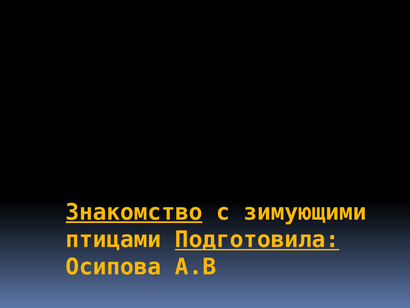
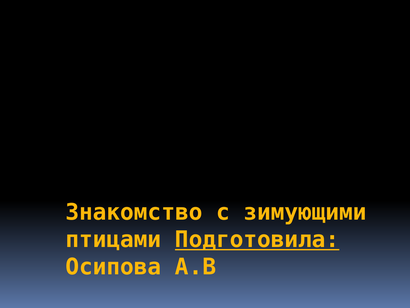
Знакомство underline: present -> none (134, 212)
